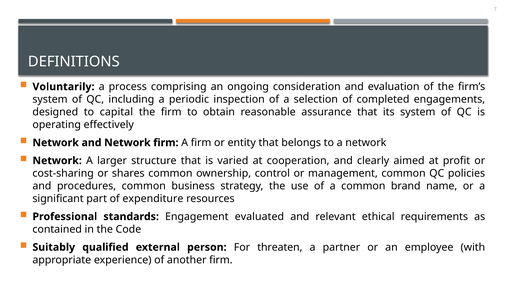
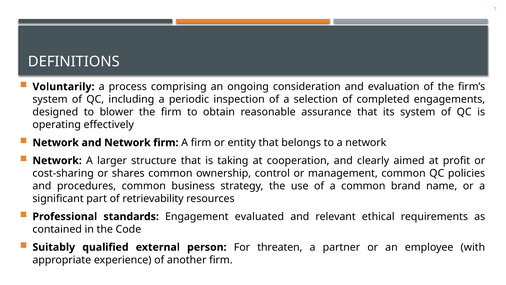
capital: capital -> blower (117, 112)
varied: varied -> taking (233, 160)
expenditure: expenditure -> retrievability (153, 198)
